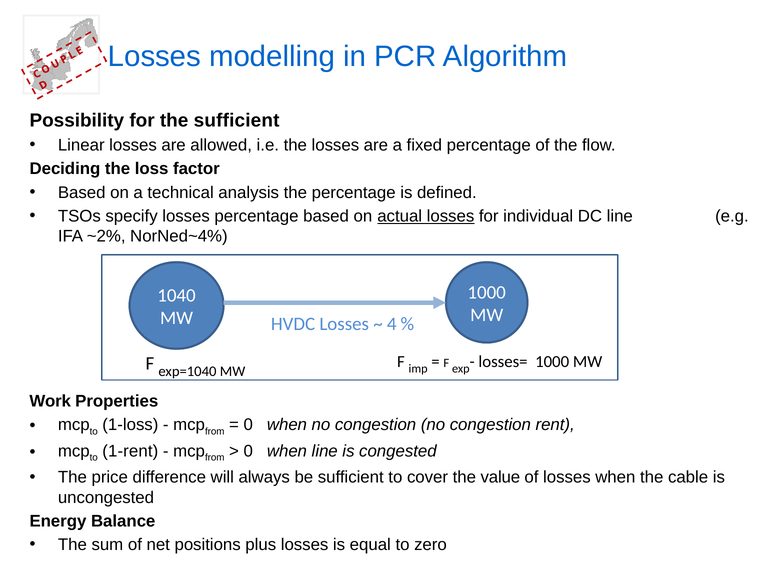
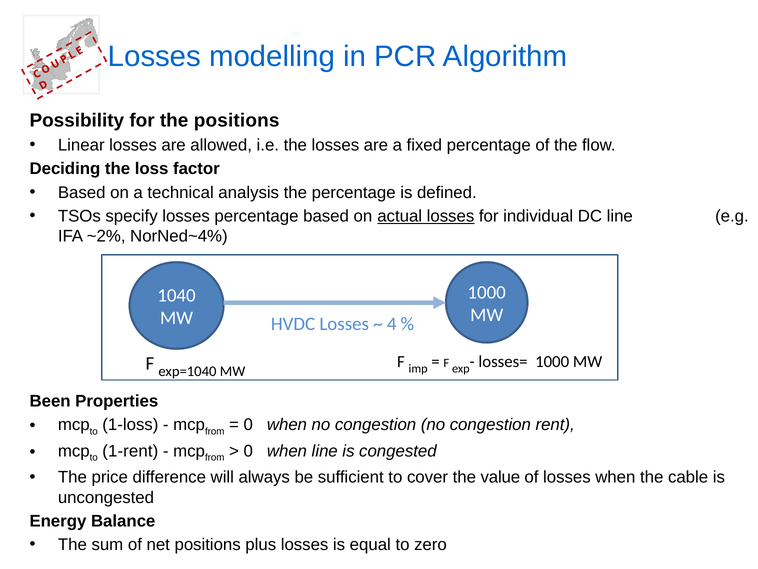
the sufficient: sufficient -> positions (237, 121)
Work: Work -> Been (50, 401)
